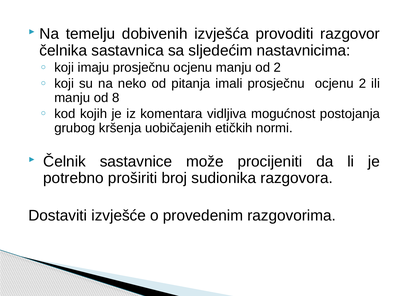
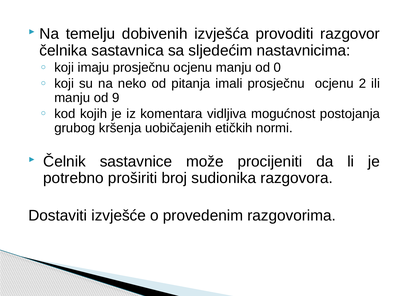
od 2: 2 -> 0 (277, 68)
8: 8 -> 9 (116, 98)
